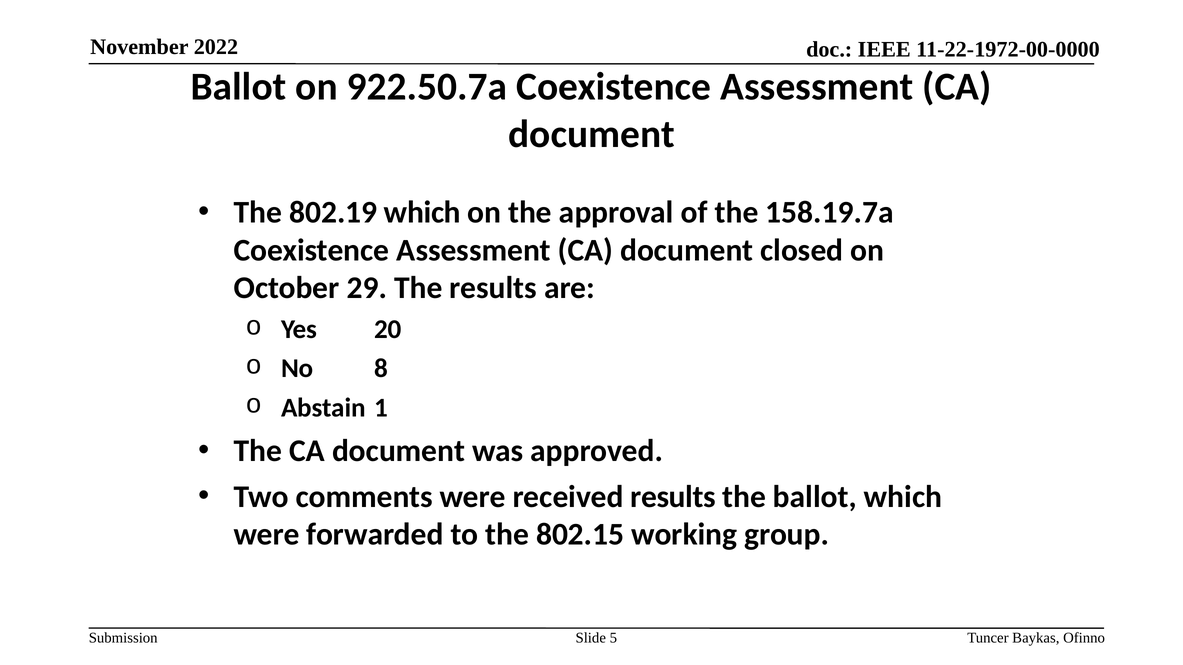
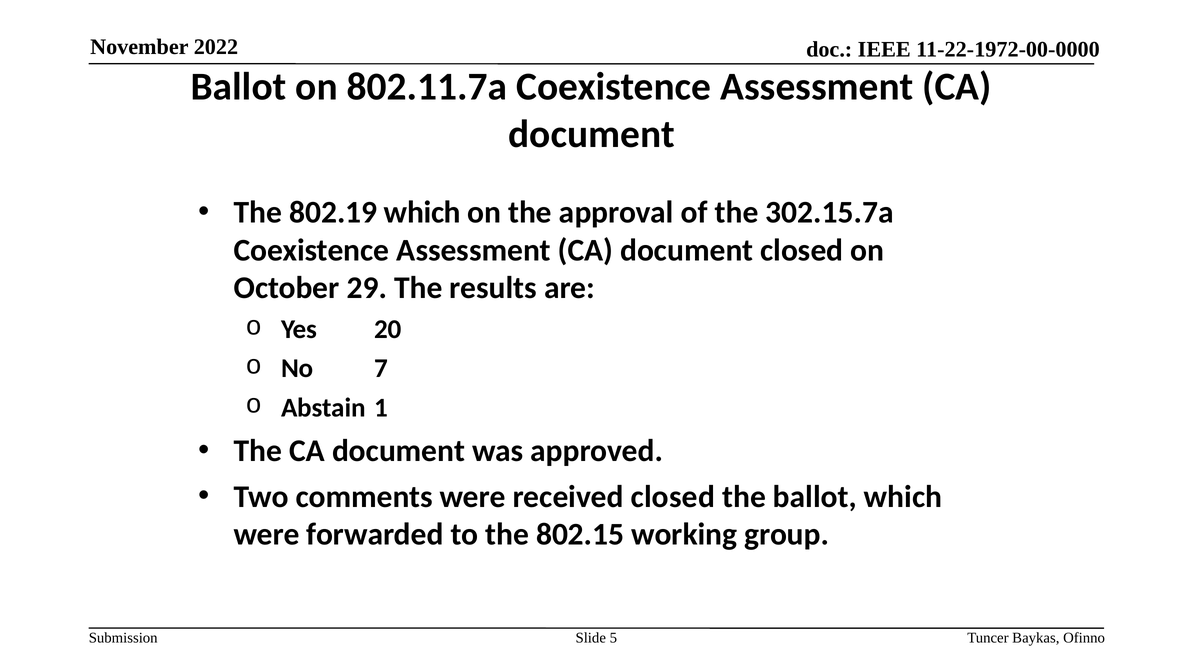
922.50.7a: 922.50.7a -> 802.11.7a (427, 87)
158.19.7a: 158.19.7a -> 302.15.7a (830, 212)
8: 8 -> 7 (381, 369)
received results: results -> closed (673, 497)
